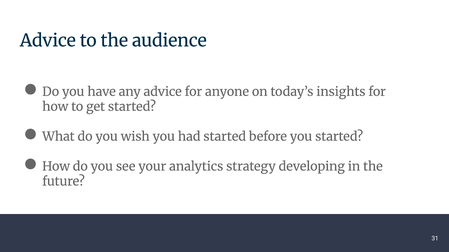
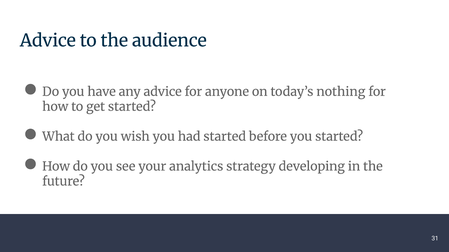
insights: insights -> nothing (341, 92)
